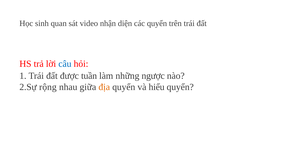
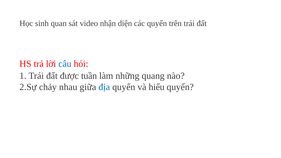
ngược: ngược -> quang (153, 76)
rộng: rộng -> chảy (48, 87)
địa colour: orange -> blue (104, 87)
